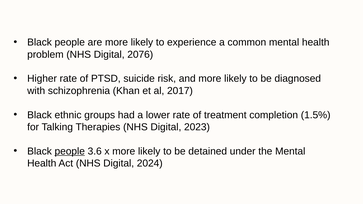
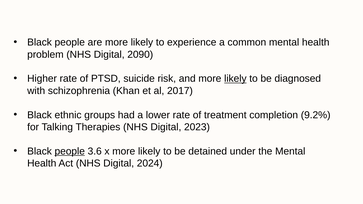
2076: 2076 -> 2090 (140, 55)
likely underline: none -> present (235, 79)
1.5%: 1.5% -> 9.2% (316, 115)
